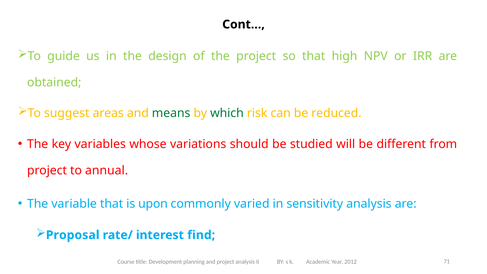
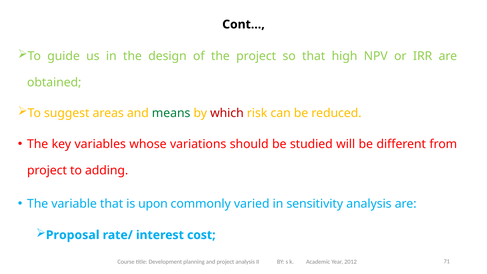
which colour: green -> red (227, 113)
annual: annual -> adding (107, 170)
find: find -> cost (201, 235)
